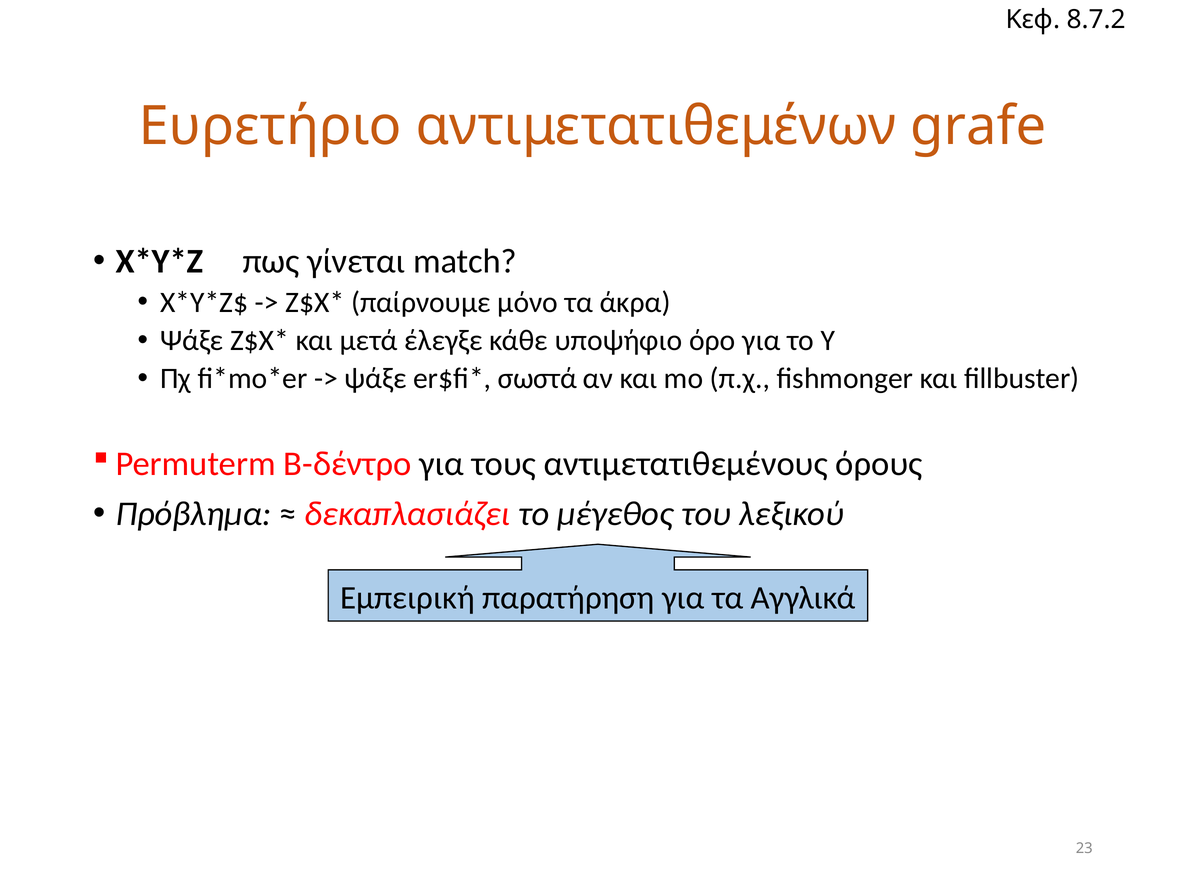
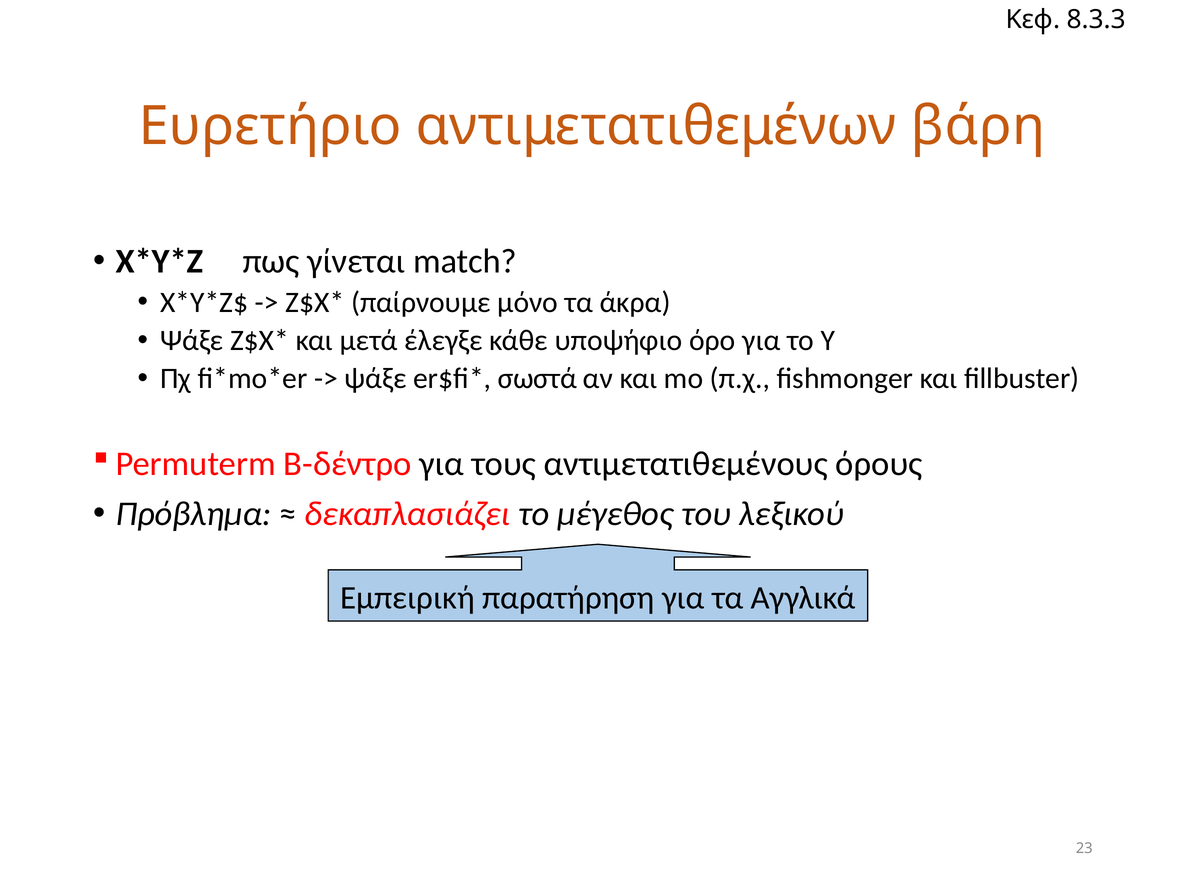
8.7.2: 8.7.2 -> 8.3.3 (1096, 19)
grafe: grafe -> βάρη (978, 126)
